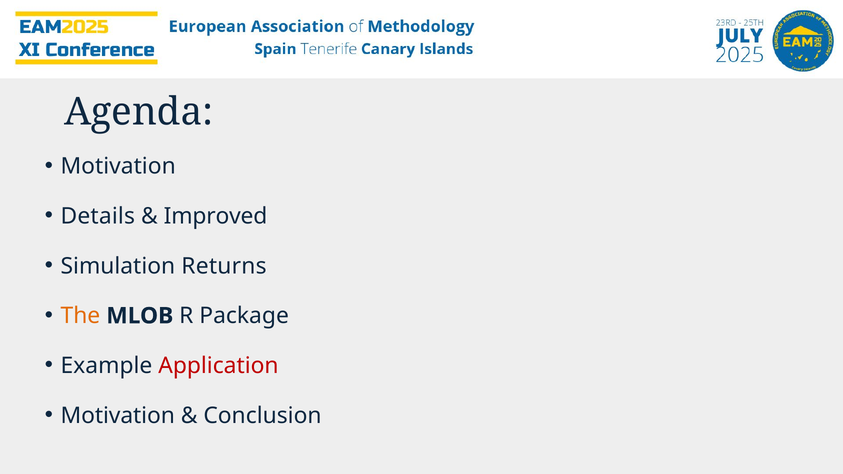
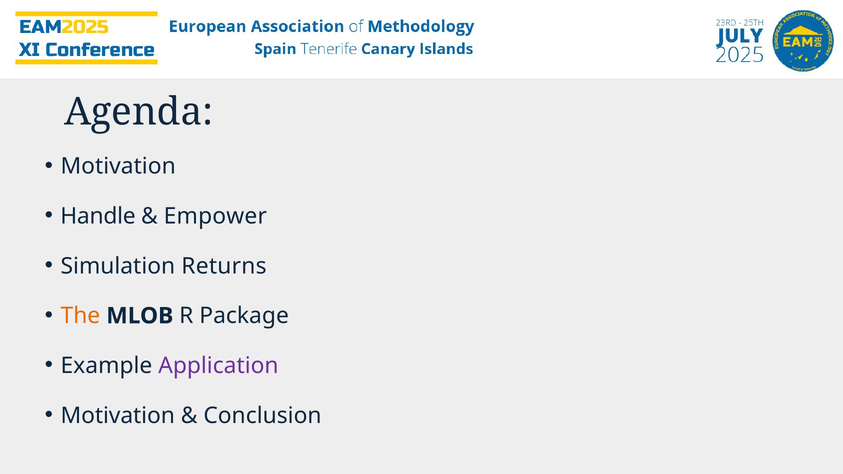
Details: Details -> Handle (98, 216)
Improved: Improved -> Empower (215, 216)
Application colour: red -> purple (218, 366)
